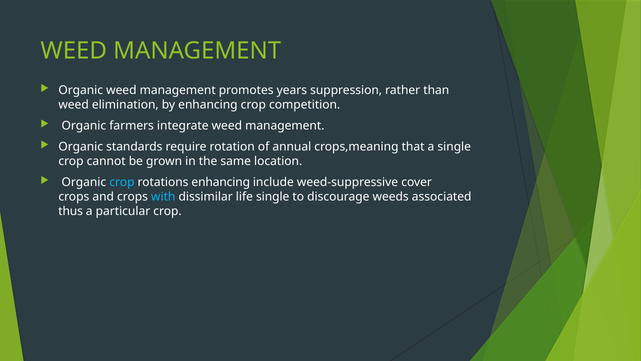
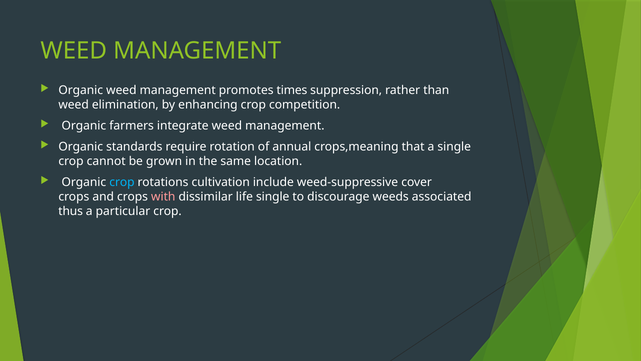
years: years -> times (292, 90)
rotations enhancing: enhancing -> cultivation (221, 182)
with colour: light blue -> pink (163, 197)
